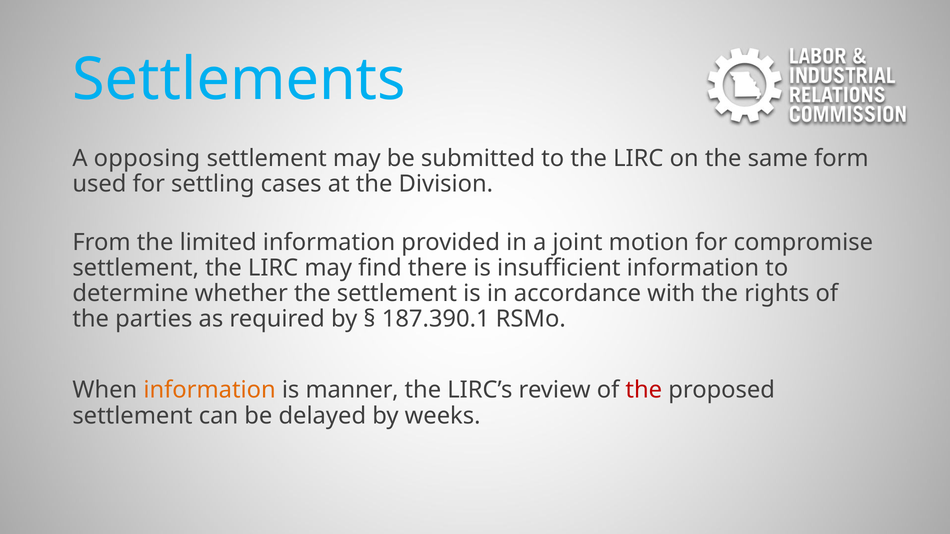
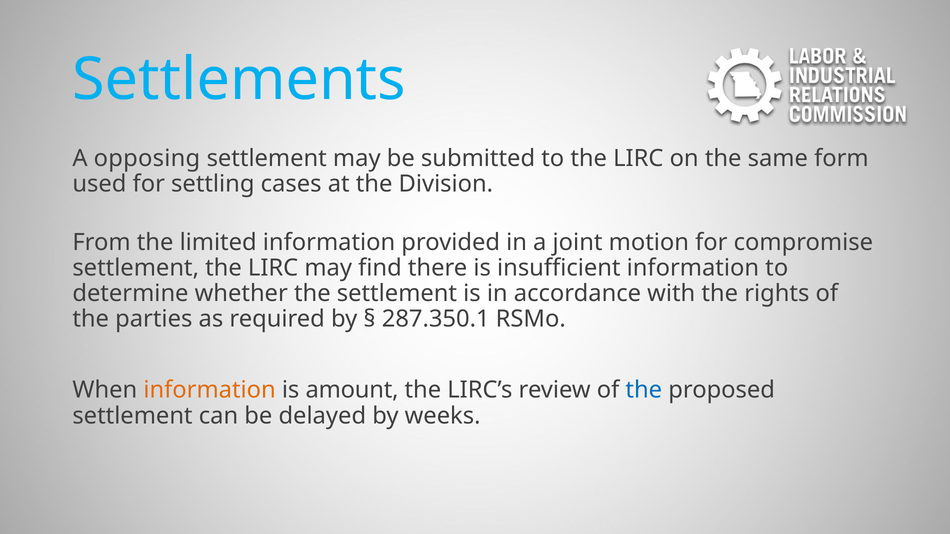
187.390.1: 187.390.1 -> 287.350.1 (436, 319)
manner: manner -> amount (352, 390)
the colour: red -> blue (644, 390)
